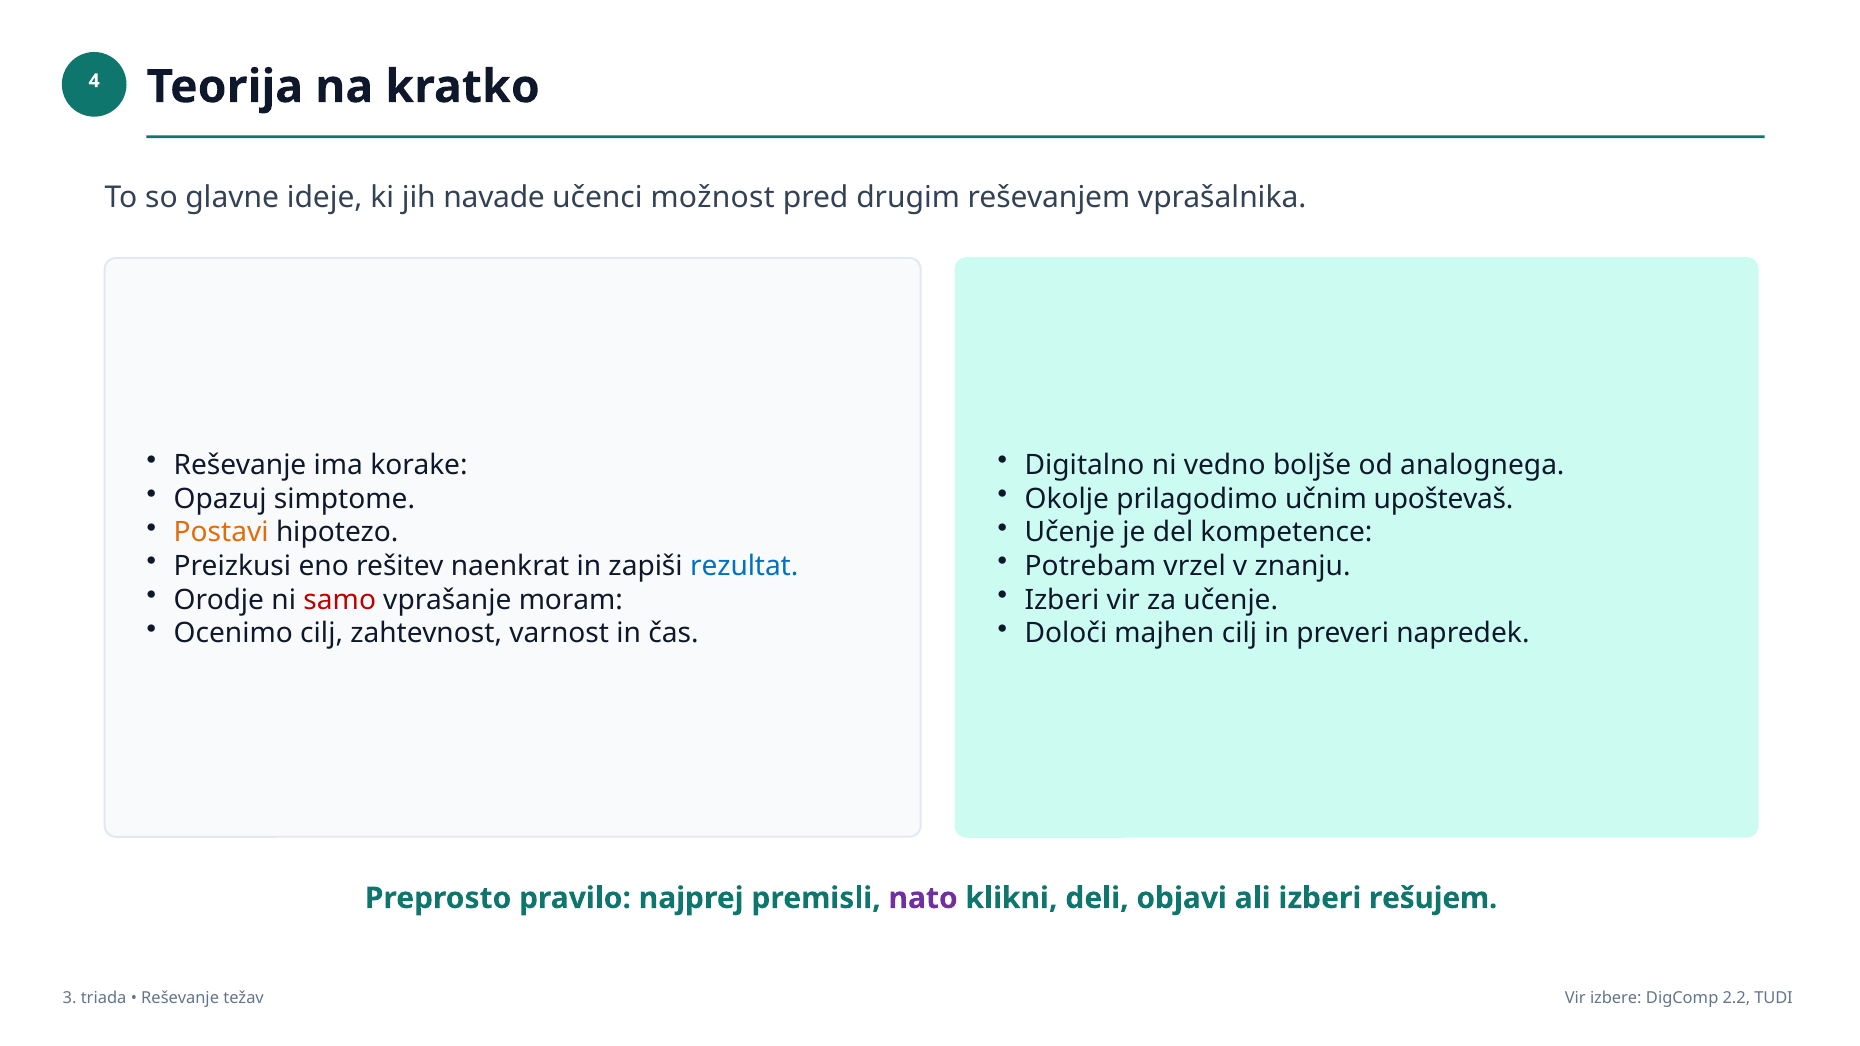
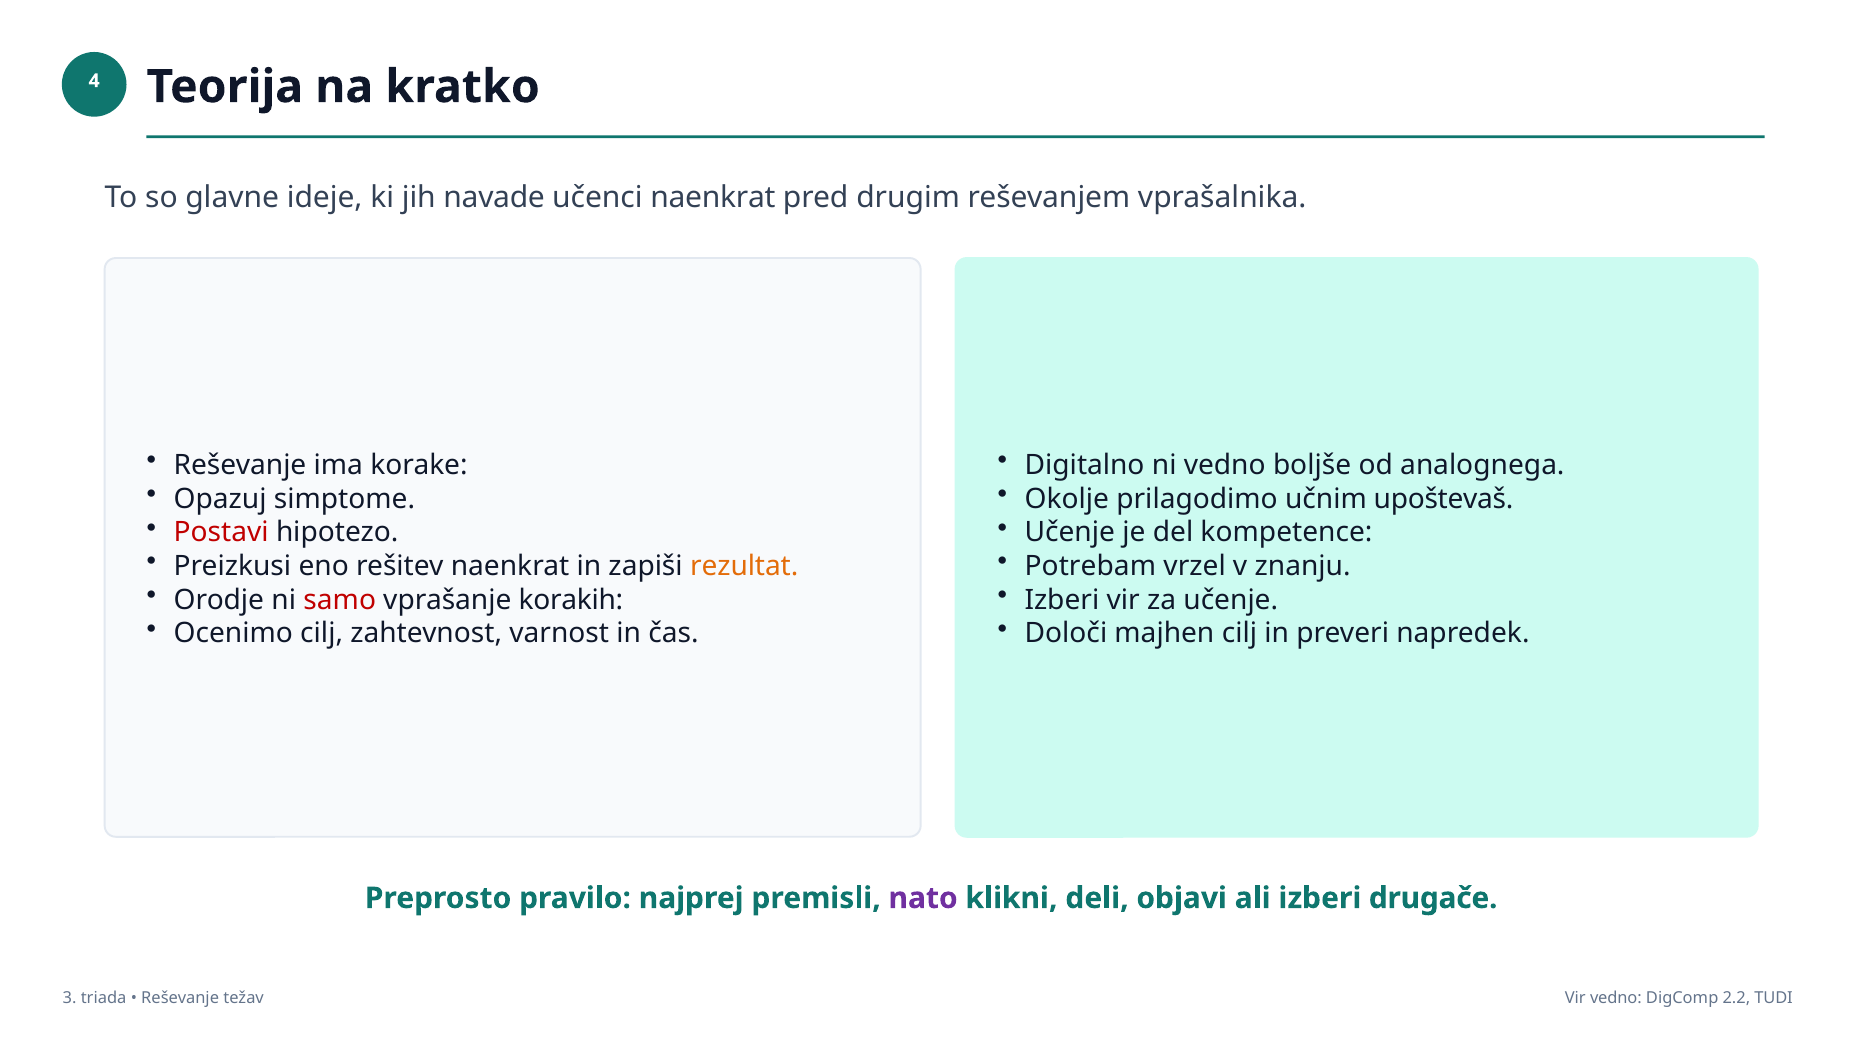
učenci možnost: možnost -> naenkrat (713, 197)
Postavi colour: orange -> red (221, 533)
rezultat colour: blue -> orange (744, 566)
moram: moram -> korakih (571, 600)
rešujem: rešujem -> drugače (1433, 898)
Vir izbere: izbere -> vedno (1616, 998)
